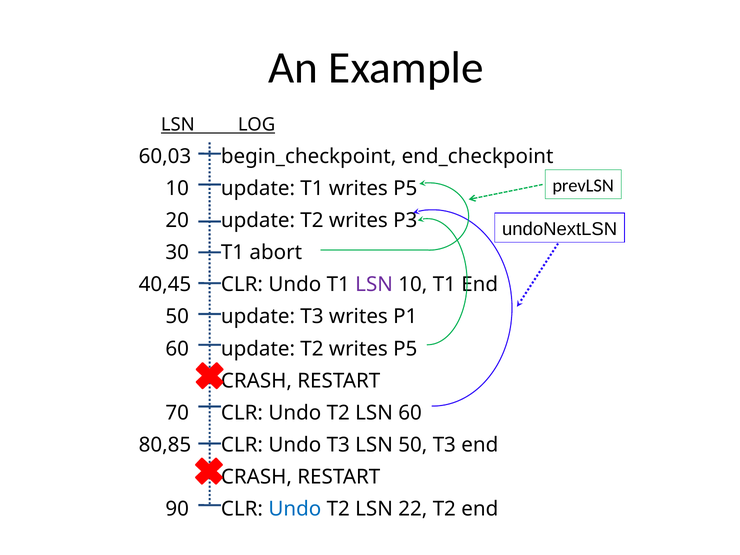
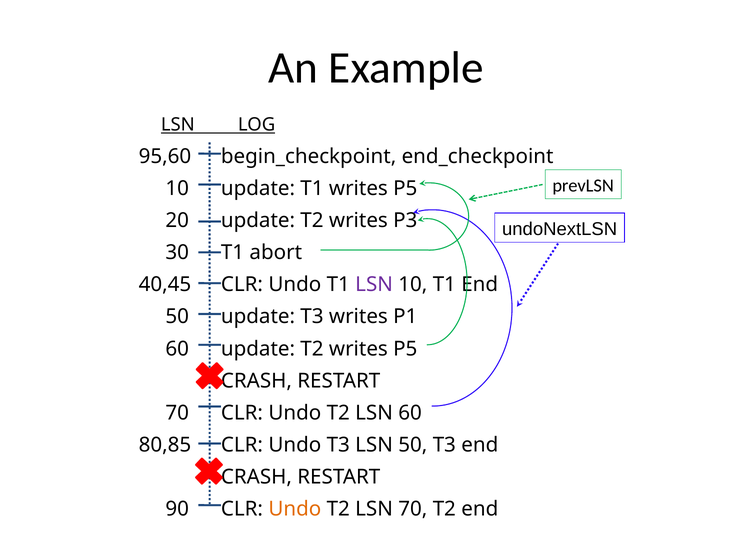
60,03: 60,03 -> 95,60 (165, 156)
Undo colour: blue -> orange (295, 509)
LSN 22: 22 -> 70 (413, 509)
